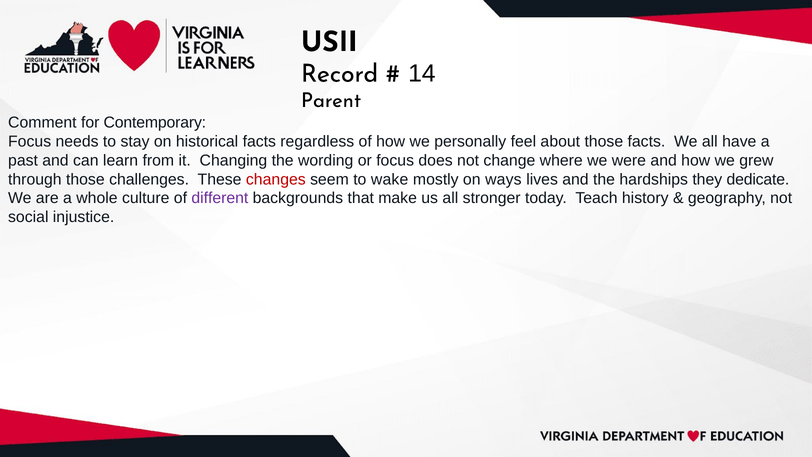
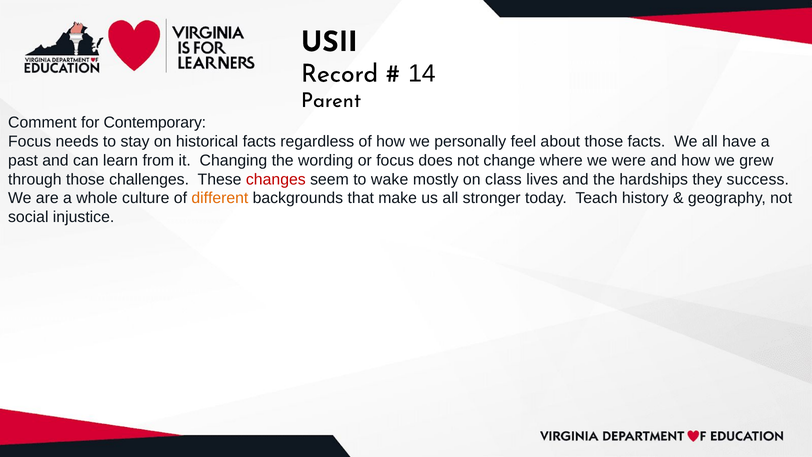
ways: ways -> class (503, 179)
dedicate: dedicate -> success (758, 179)
different colour: purple -> orange (220, 198)
